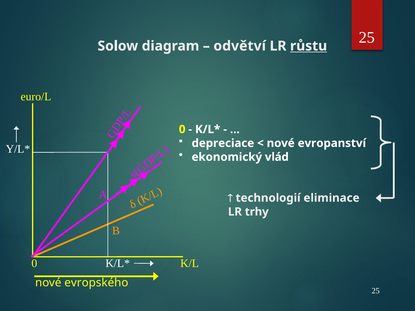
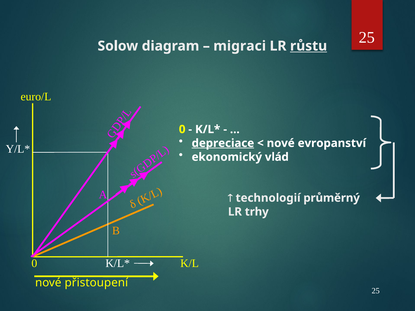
odvětví: odvětví -> migraci (240, 46)
depreciace underline: none -> present (223, 143)
eliminace: eliminace -> průměrný (332, 198)
evropského: evropského -> přistoupení (96, 283)
